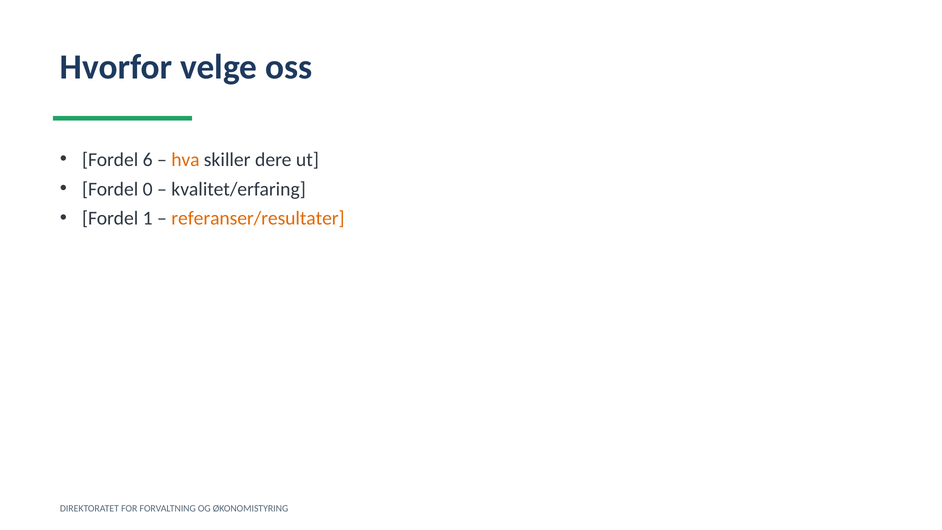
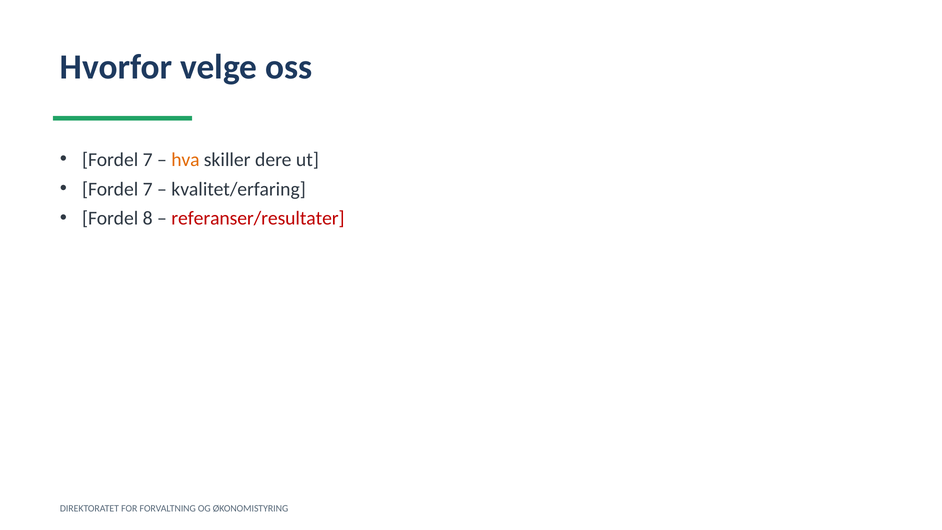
6: 6 -> 7 (148, 160)
0: 0 -> 7 (148, 189)
1: 1 -> 8 (148, 218)
referanser/resultater colour: orange -> red (258, 218)
